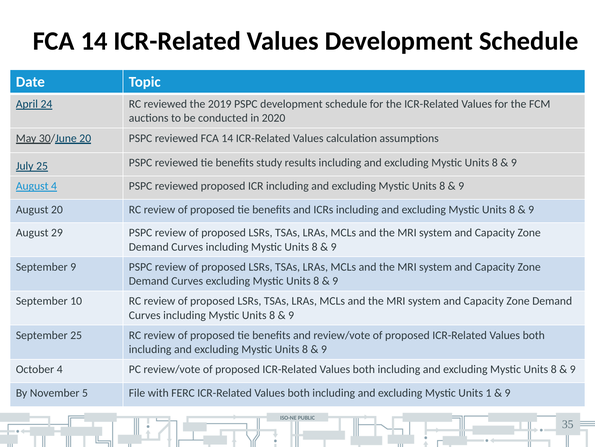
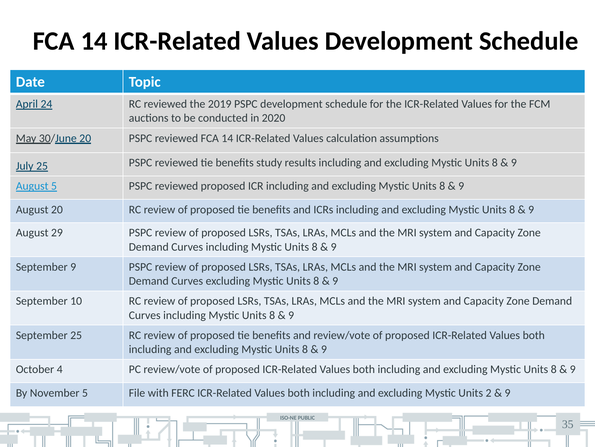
August 4: 4 -> 5 (54, 186)
1: 1 -> 2 (489, 392)
